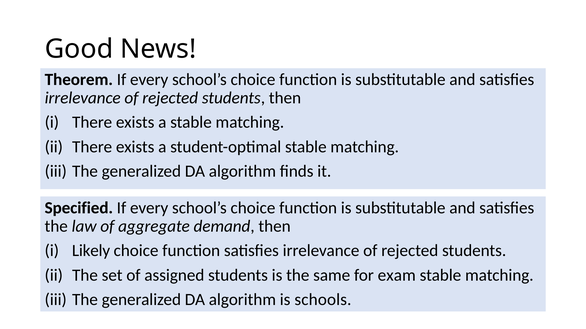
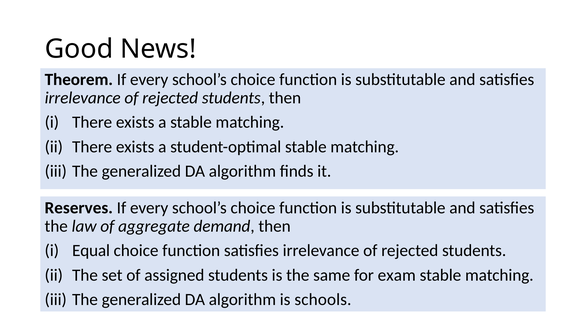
Specified: Specified -> Reserves (79, 208)
Likely: Likely -> Equal (91, 251)
